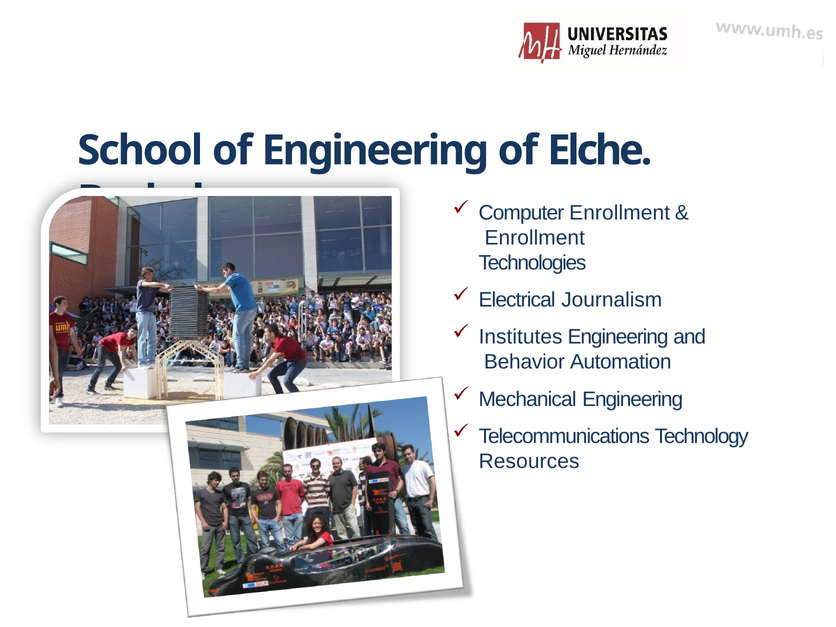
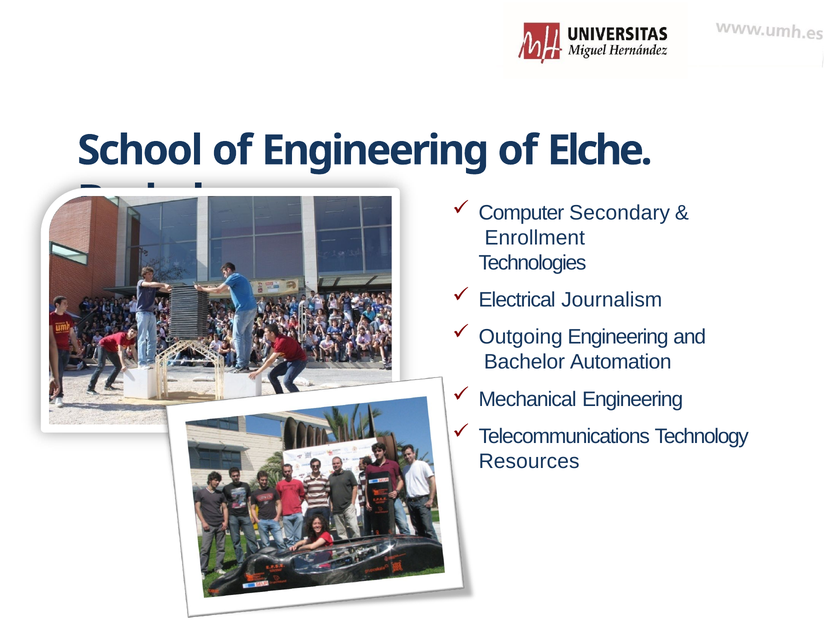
Computer Enrollment: Enrollment -> Secondary (620, 213)
Institutes: Institutes -> Outgoing (521, 337)
Behavior: Behavior -> Bachelor (524, 362)
